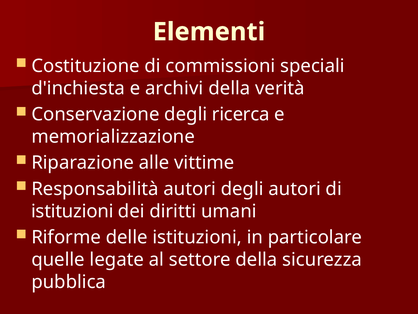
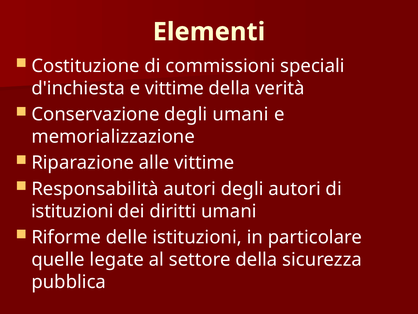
e archivi: archivi -> vittime (174, 88)
degli ricerca: ricerca -> umani (241, 114)
